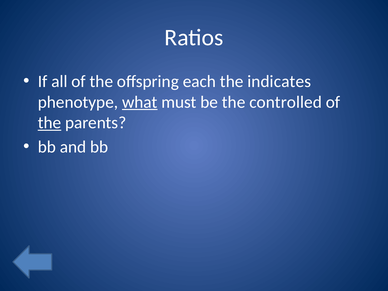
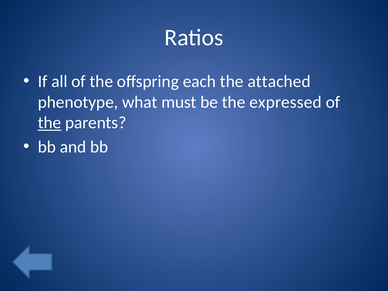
indicates: indicates -> attached (279, 81)
what underline: present -> none (140, 102)
controlled: controlled -> expressed (286, 102)
